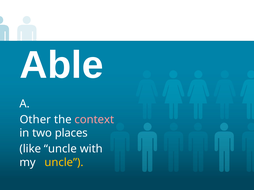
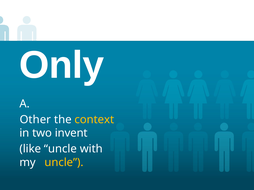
Able: Able -> Only (62, 65)
context colour: pink -> yellow (94, 120)
places: places -> invent (71, 133)
